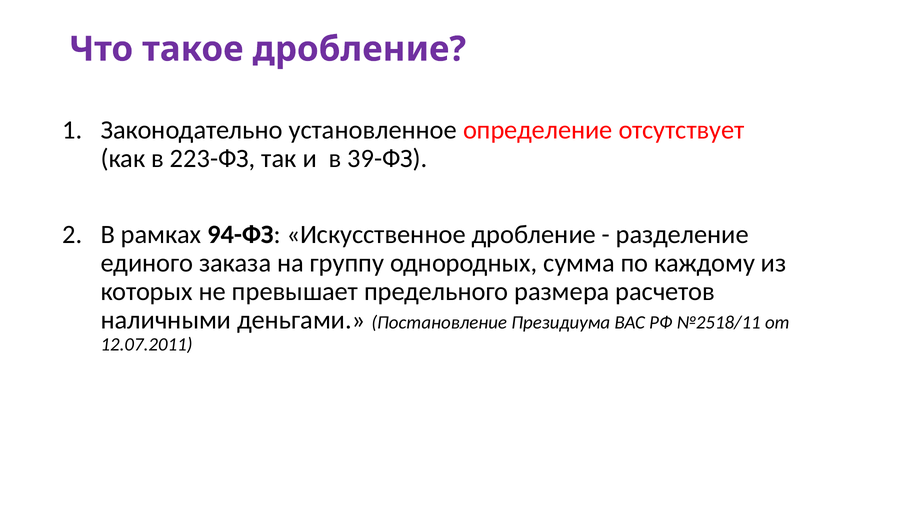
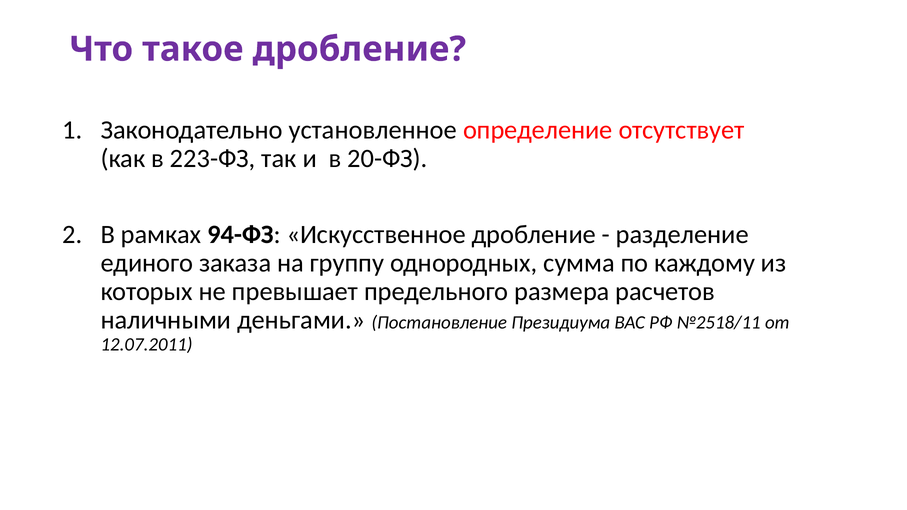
39-ФЗ: 39-ФЗ -> 20-ФЗ (387, 158)
